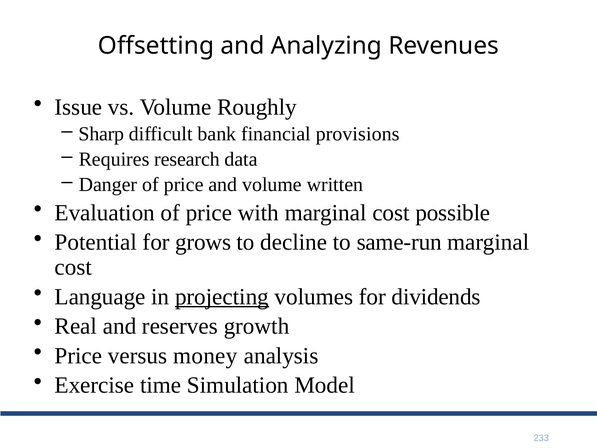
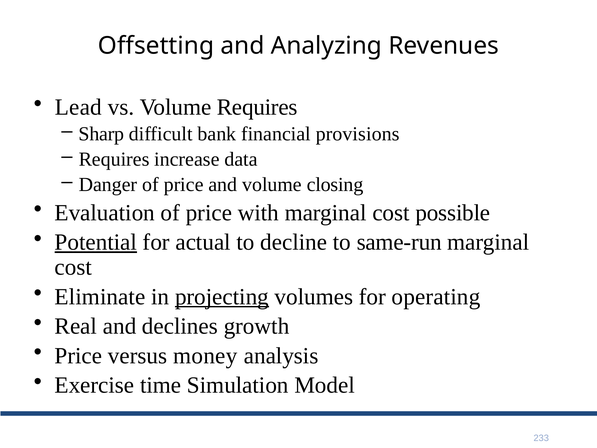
Issue: Issue -> Lead (78, 107)
Volume Roughly: Roughly -> Requires (257, 107)
research: research -> increase (187, 159)
written: written -> closing (335, 184)
Potential underline: none -> present (96, 242)
grows: grows -> actual (203, 242)
Language: Language -> Eliminate (100, 297)
dividends: dividends -> operating (436, 297)
reserves: reserves -> declines (180, 326)
